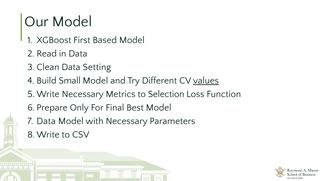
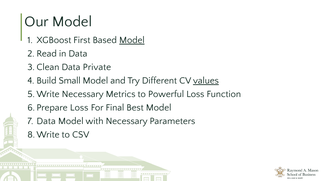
Model underline: none -> present (132, 40)
Setting: Setting -> Private (97, 67)
Selection: Selection -> Powerful (166, 94)
Only: Only -> Loss (79, 107)
